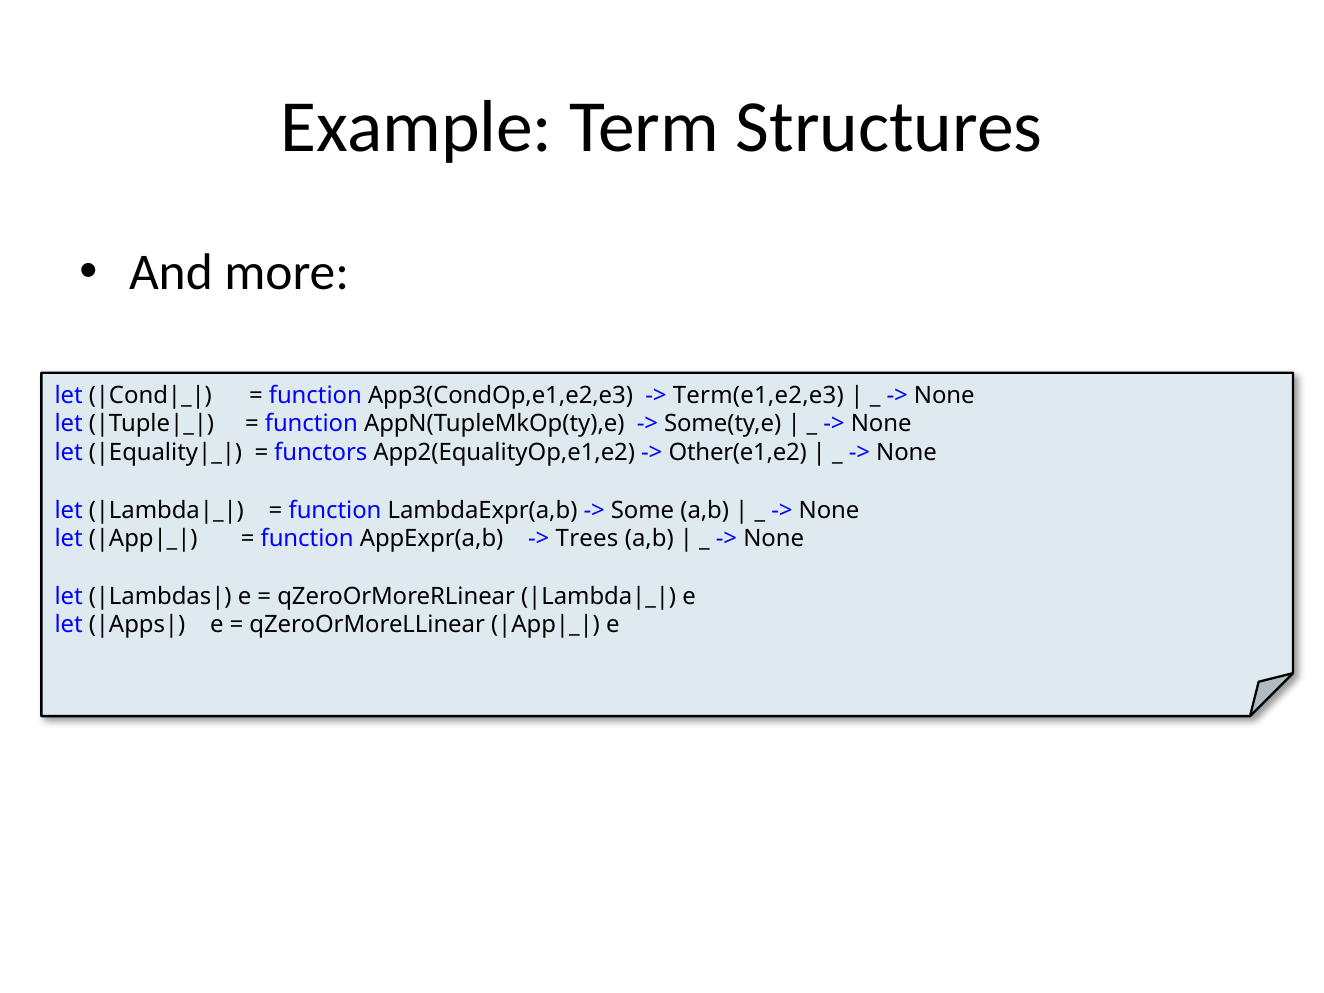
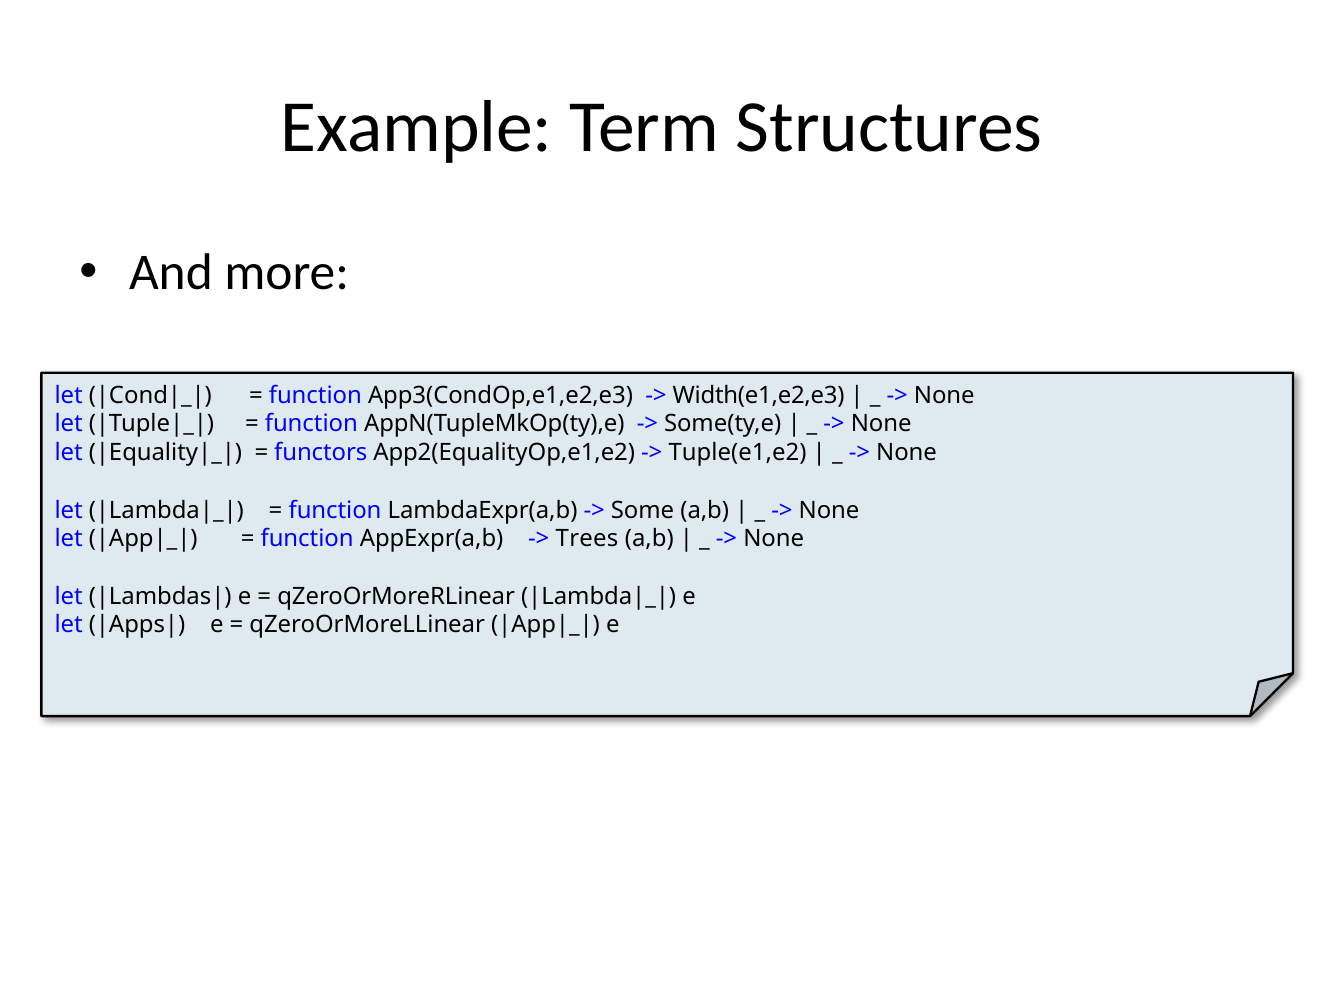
Term(e1,e2,e3: Term(e1,e2,e3 -> Width(e1,e2,e3 (759, 395)
Other(e1,e2: Other(e1,e2 -> Tuple(e1,e2 (738, 453)
